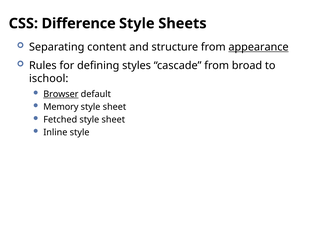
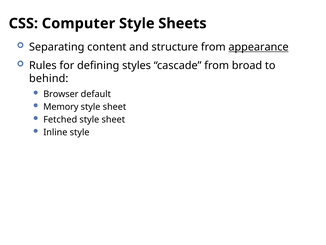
Difference: Difference -> Computer (78, 23)
ischool: ischool -> behind (49, 78)
Browser underline: present -> none (61, 94)
